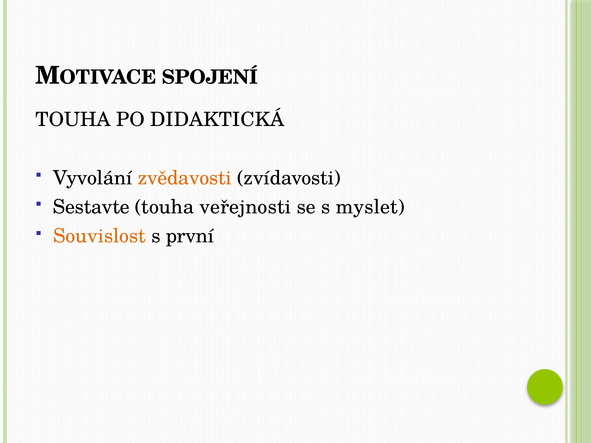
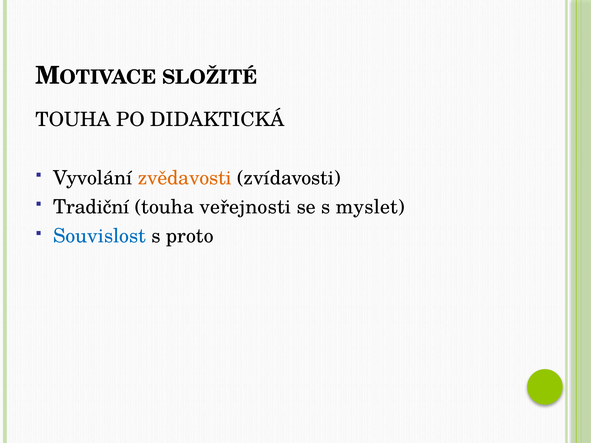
SPOJENÍ: SPOJENÍ -> SLOŽITÉ (210, 77)
Sestavte: Sestavte -> Tradiční (91, 207)
Souvislost colour: orange -> blue (99, 236)
první: první -> proto (190, 236)
